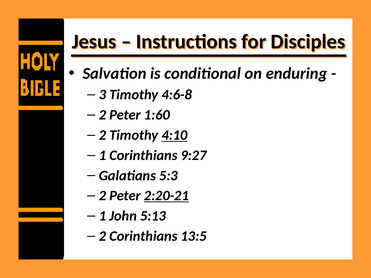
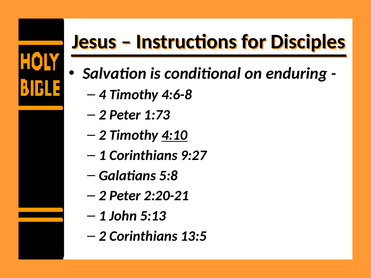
3: 3 -> 4 (102, 95)
1:60: 1:60 -> 1:73 (157, 115)
5:3: 5:3 -> 5:8 (168, 176)
2:20-21 underline: present -> none (166, 196)
